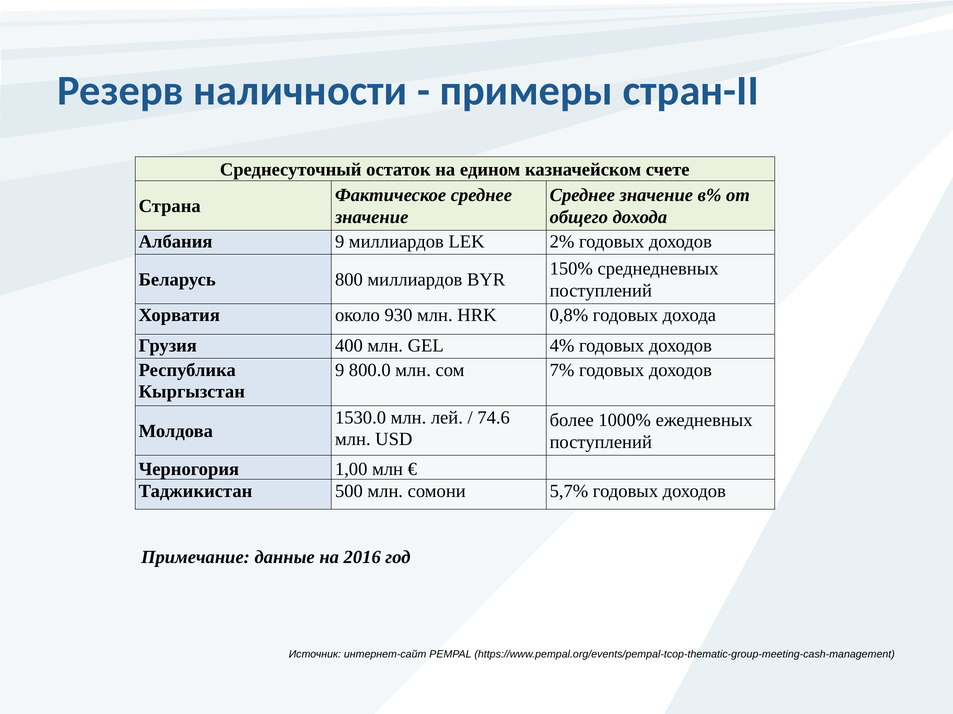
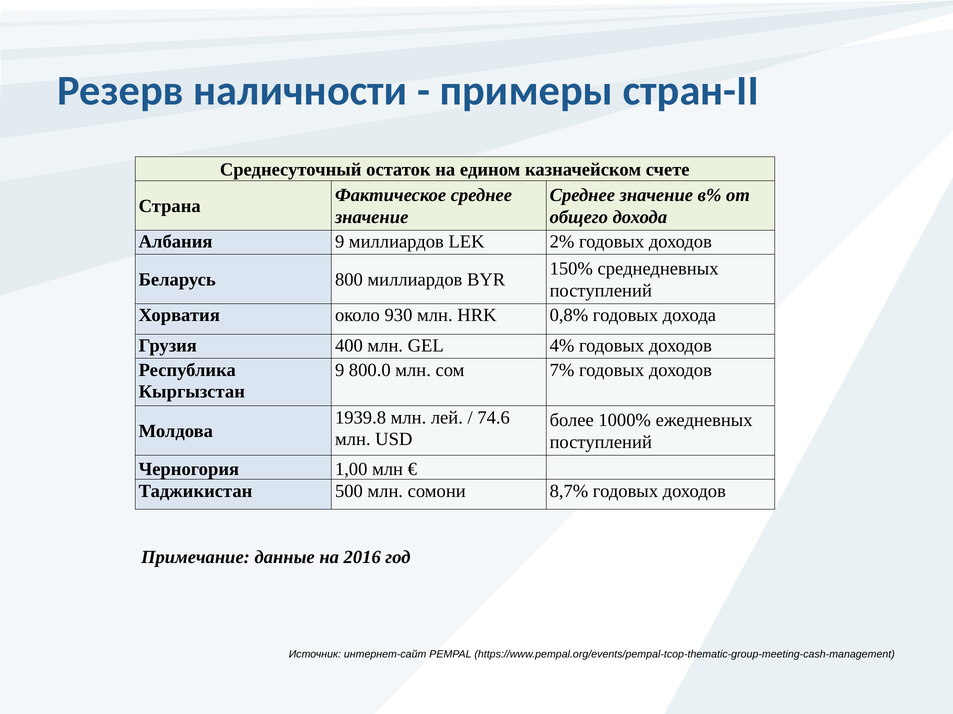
1530.0: 1530.0 -> 1939.8 (361, 418)
5,7%: 5,7% -> 8,7% (569, 491)
